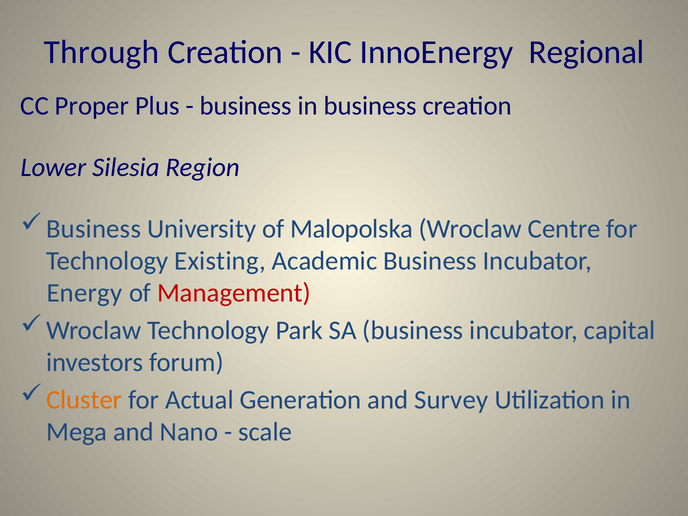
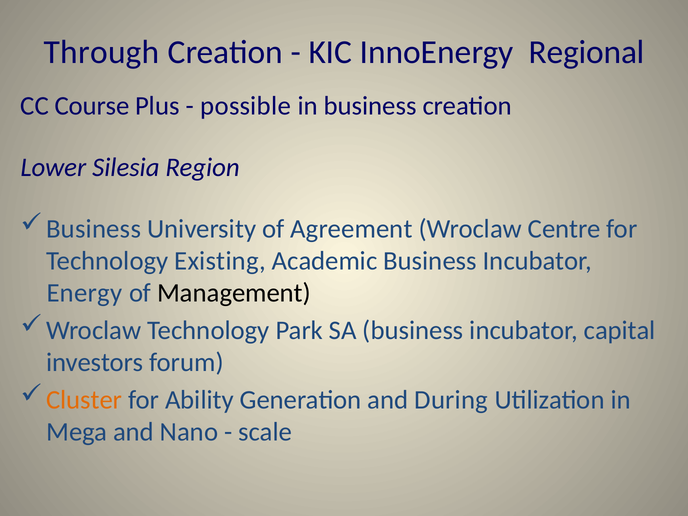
Proper: Proper -> Course (92, 106)
business: business -> possible (246, 106)
Malopolska: Malopolska -> Agreement (351, 229)
Management colour: red -> black (234, 293)
Actual: Actual -> Ability (199, 400)
Survey: Survey -> During (451, 400)
